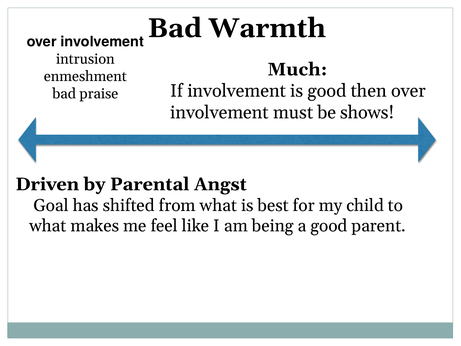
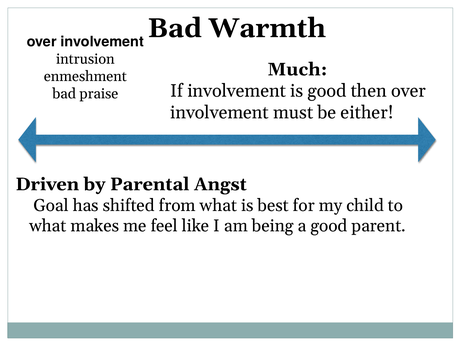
shows: shows -> either (367, 113)
